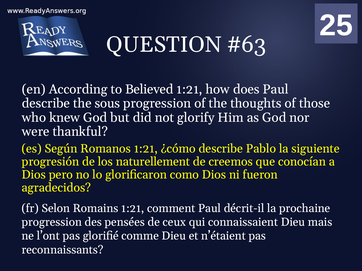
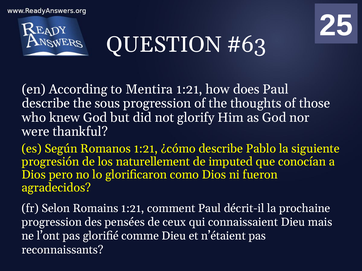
Believed: Believed -> Mentira (149, 90)
creemos: creemos -> imputed (231, 162)
